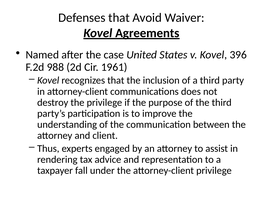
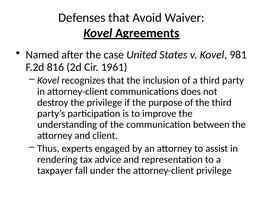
396: 396 -> 981 (238, 55)
988: 988 -> 816 (55, 67)
